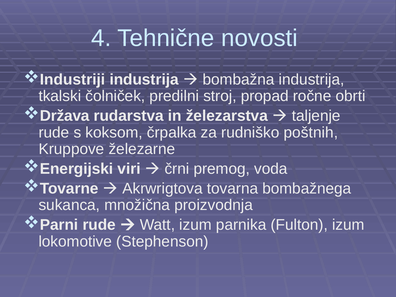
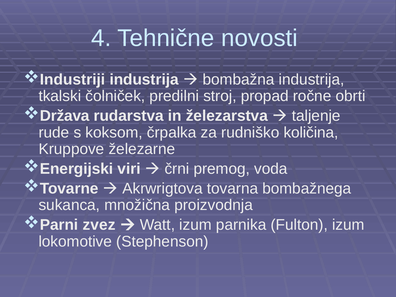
poštnih: poštnih -> količina (311, 132)
Parni rude: rude -> zvez (99, 225)
